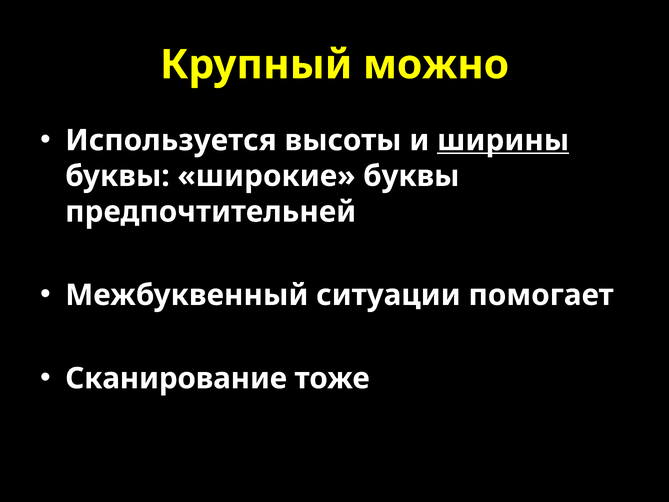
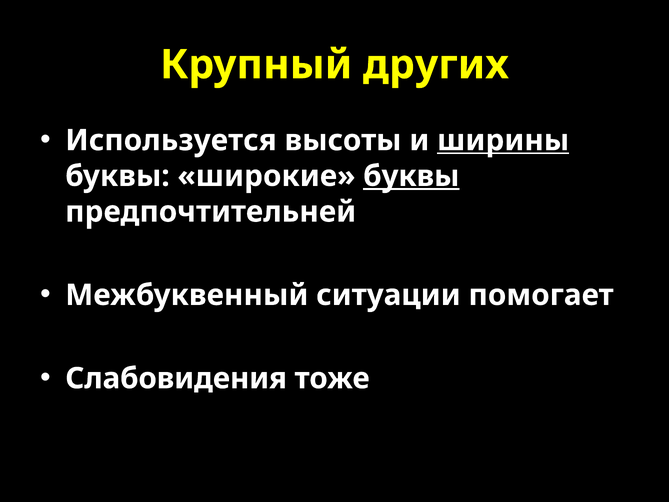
можно: можно -> других (436, 65)
буквы underline: none -> present (411, 176)
Сканирование: Сканирование -> Слабовидения (176, 378)
